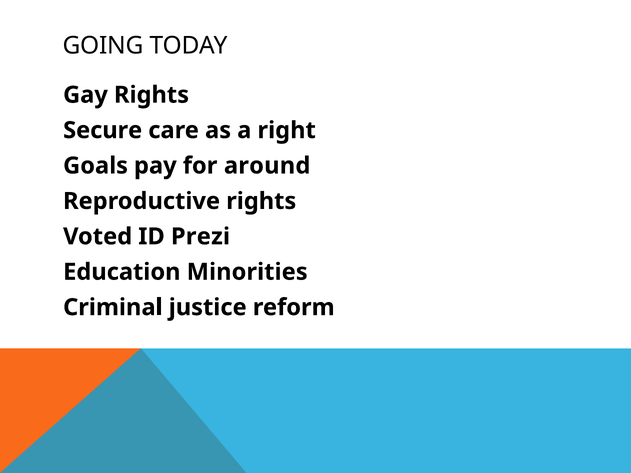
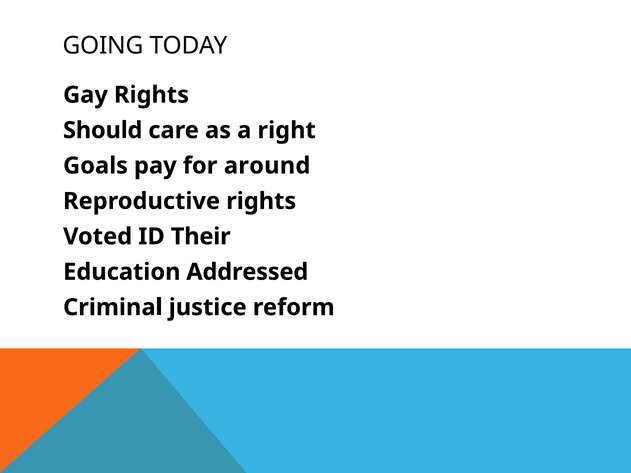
Secure: Secure -> Should (103, 130)
Prezi: Prezi -> Their (201, 237)
Minorities: Minorities -> Addressed (247, 272)
